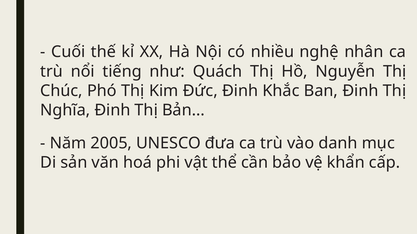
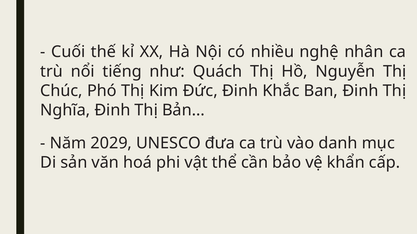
2005: 2005 -> 2029 (111, 143)
